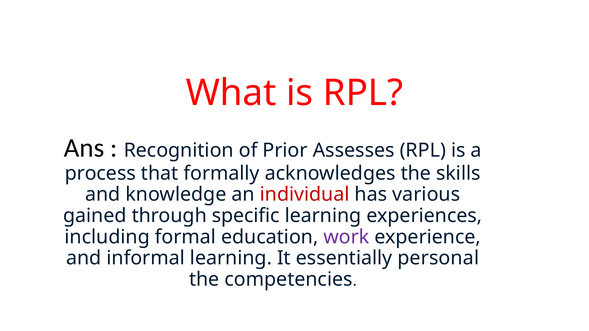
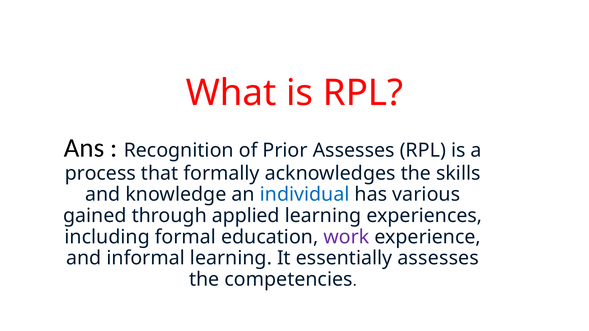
individual colour: red -> blue (305, 195)
specific: specific -> applied (246, 216)
essentially personal: personal -> assesses (438, 258)
